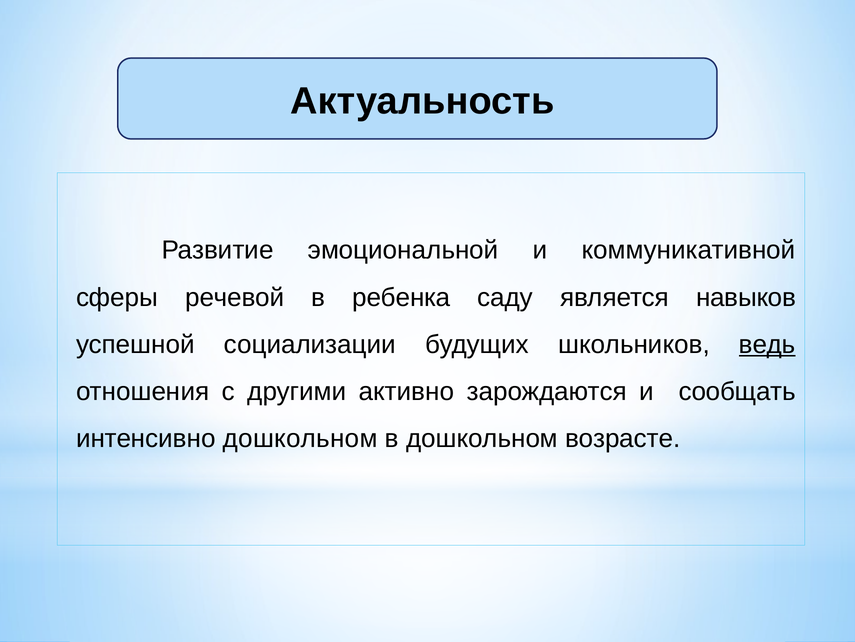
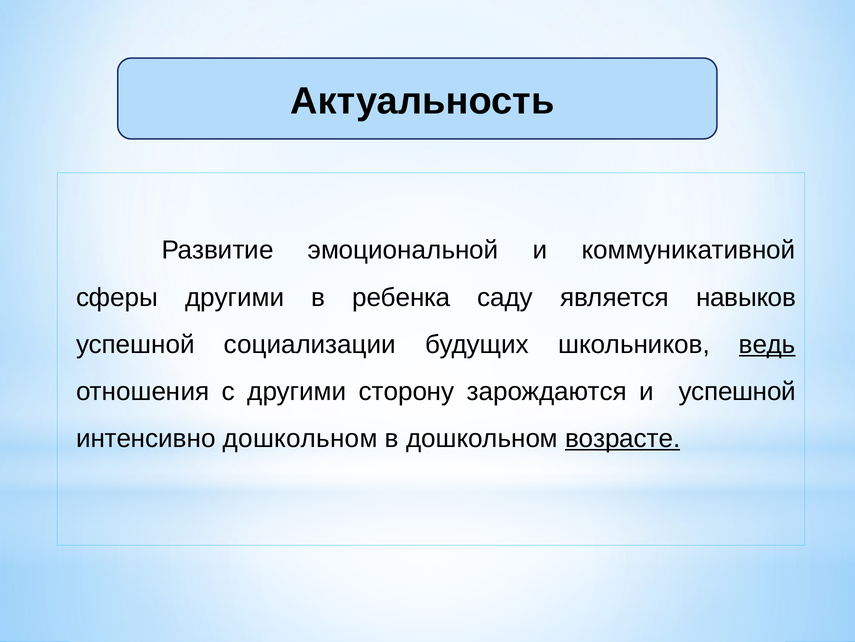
сферы речевой: речевой -> другими (235, 297)
активно: активно -> сторону (407, 391)
и сообщать: сообщать -> успешной (737, 391)
возрасте underline: none -> present (623, 438)
